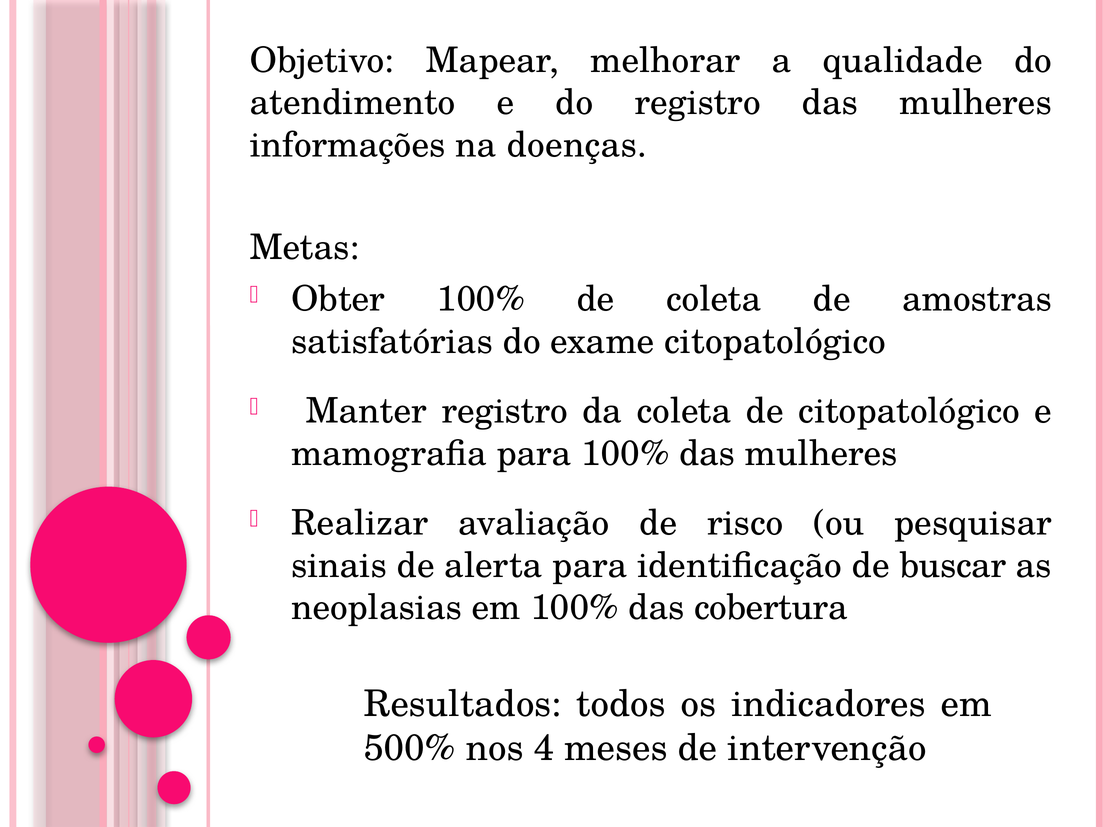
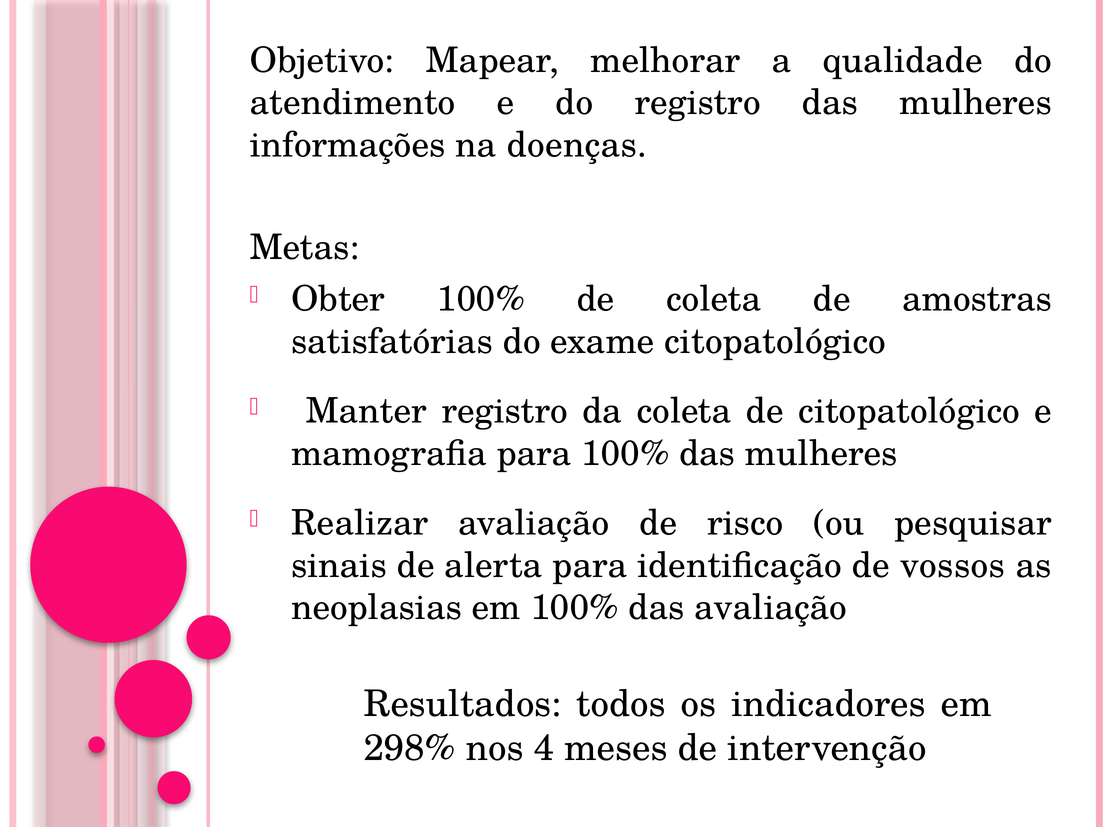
buscar: buscar -> vossos (953, 566)
das cobertura: cobertura -> avaliação (771, 608)
500%: 500% -> 298% (410, 748)
